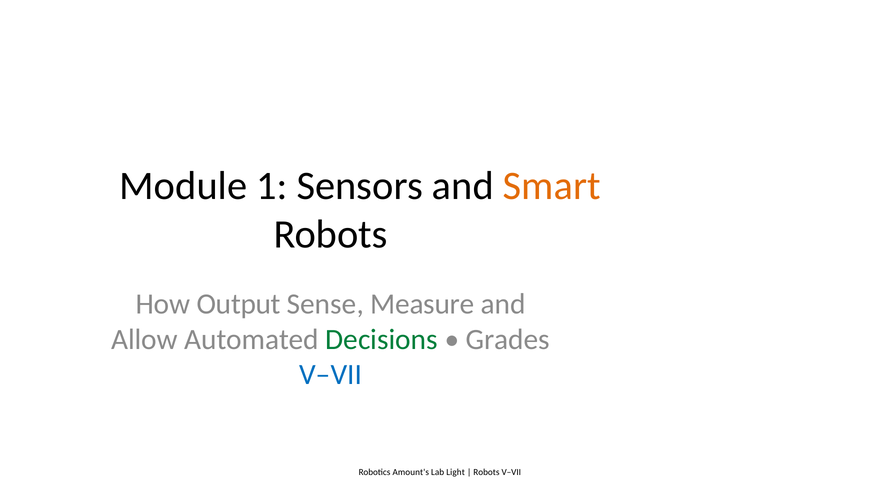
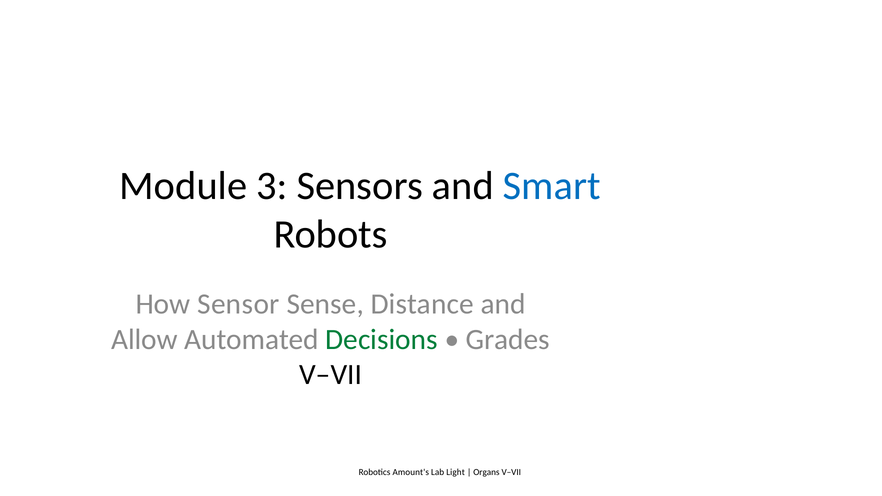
1: 1 -> 3 (272, 186)
Smart colour: orange -> blue (552, 186)
Output: Output -> Sensor (238, 304)
Measure: Measure -> Distance (422, 304)
V–VII colour: blue -> black (331, 375)
Robots: Robots -> Organs (486, 472)
